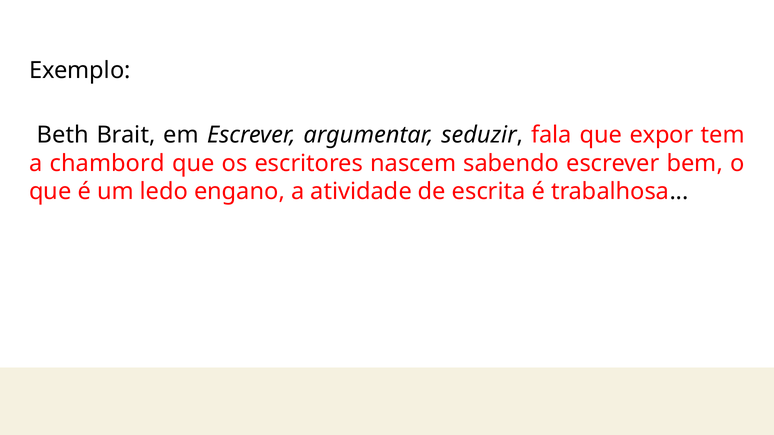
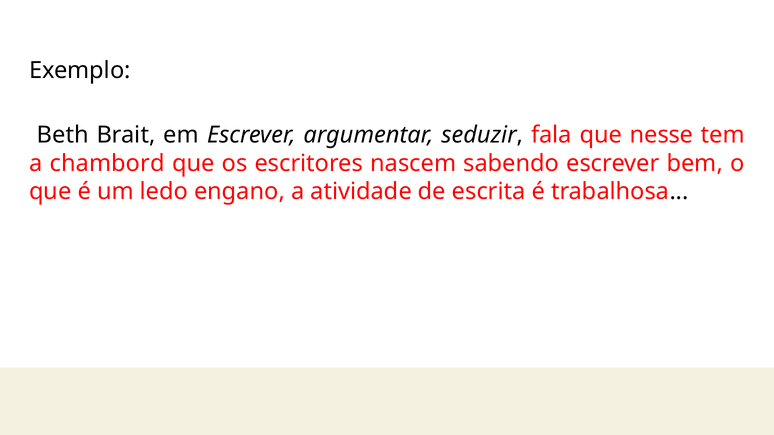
expor: expor -> nesse (662, 135)
